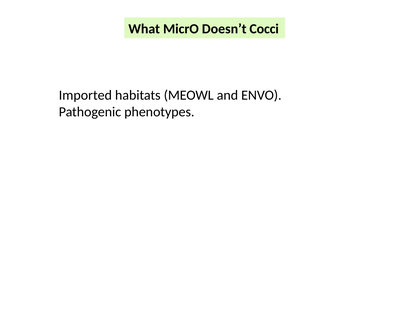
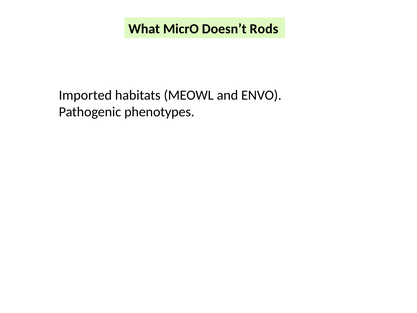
Cocci: Cocci -> Rods (264, 29)
